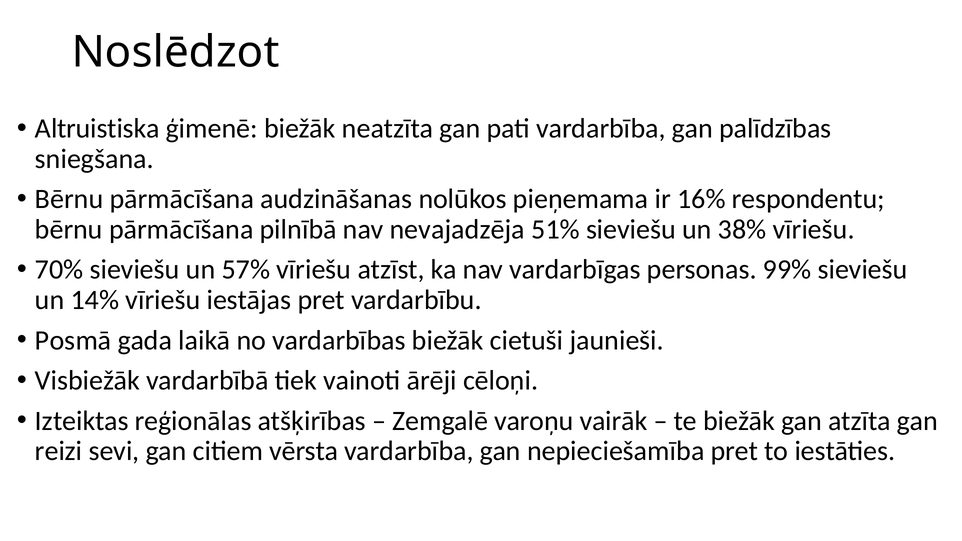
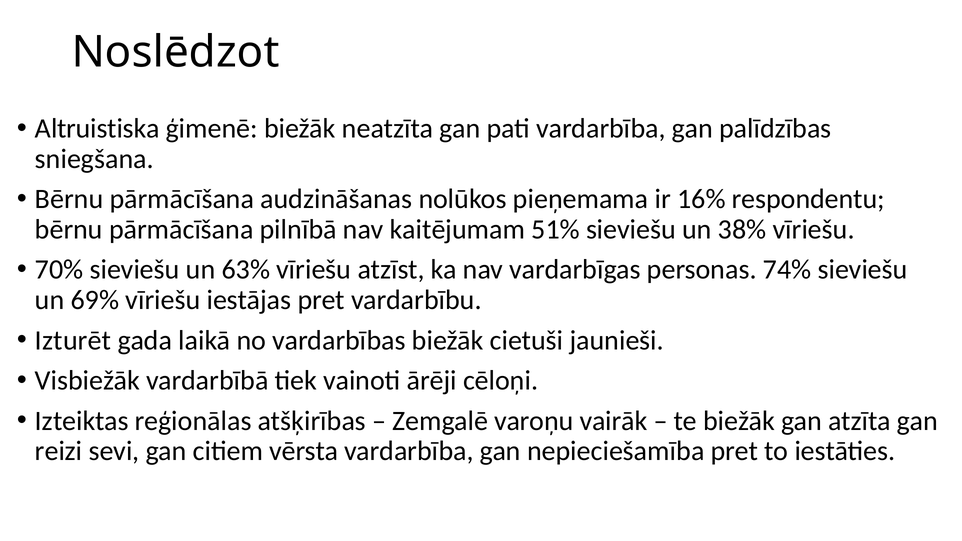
nevajadzēja: nevajadzēja -> kaitējumam (457, 230)
57%: 57% -> 63% (246, 270)
99%: 99% -> 74% (787, 270)
14%: 14% -> 69% (95, 300)
Posmā: Posmā -> Izturēt (73, 340)
